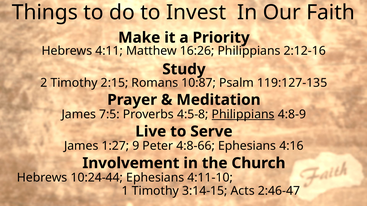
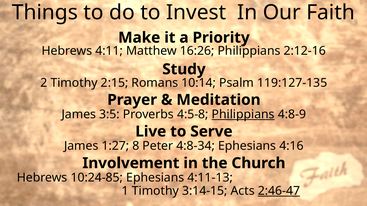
10:87: 10:87 -> 10:14 (199, 83)
7:5: 7:5 -> 3:5 (109, 115)
9: 9 -> 8 (136, 146)
4:8-66: 4:8-66 -> 4:8-34 (196, 146)
10:24-44: 10:24-44 -> 10:24-85 (97, 178)
4:11-10: 4:11-10 -> 4:11-13 (210, 178)
2:46-47 underline: none -> present (279, 191)
